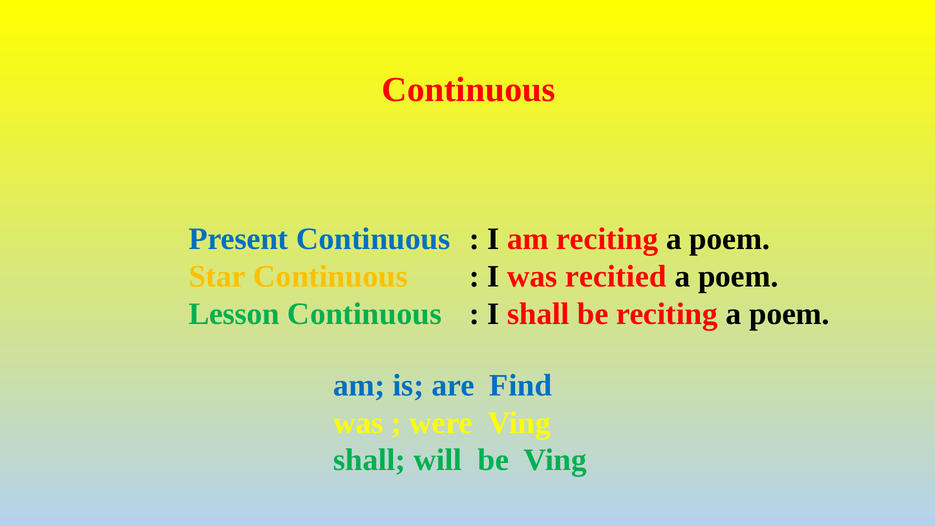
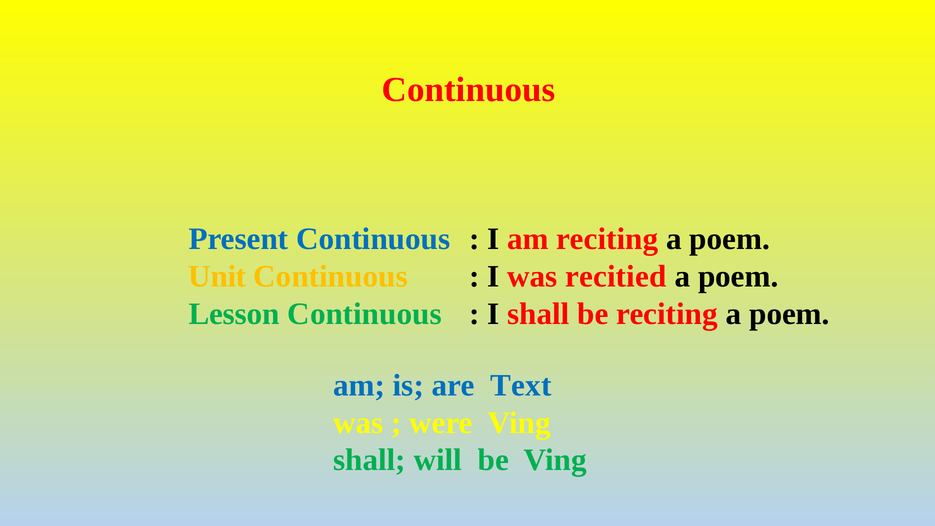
Star: Star -> Unit (217, 276)
Find: Find -> Text (521, 385)
